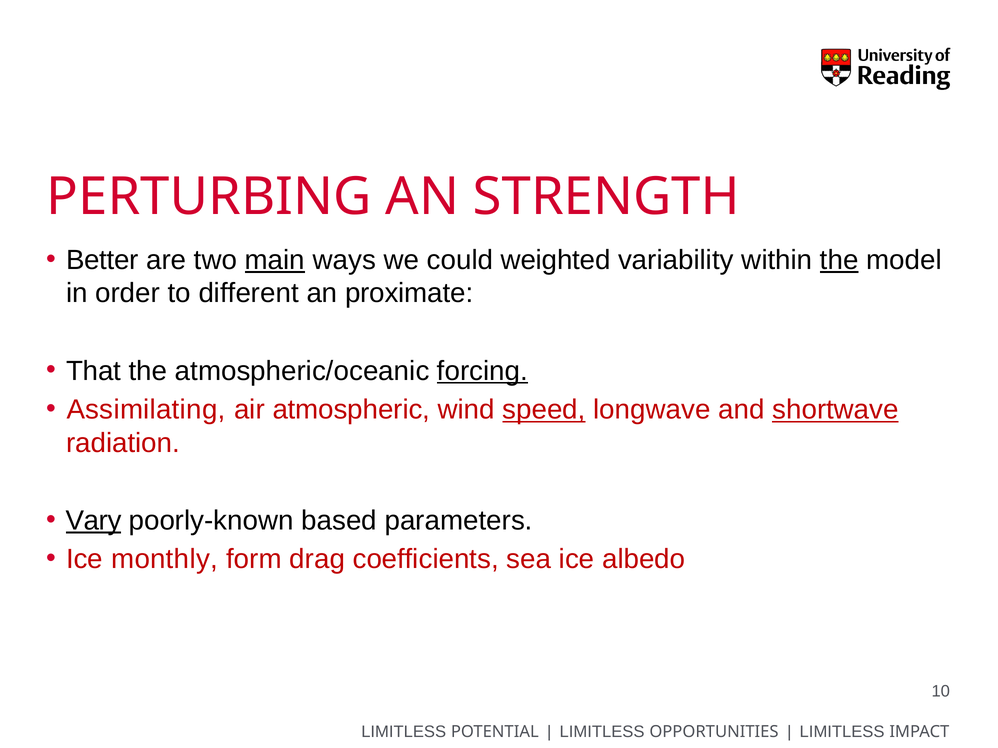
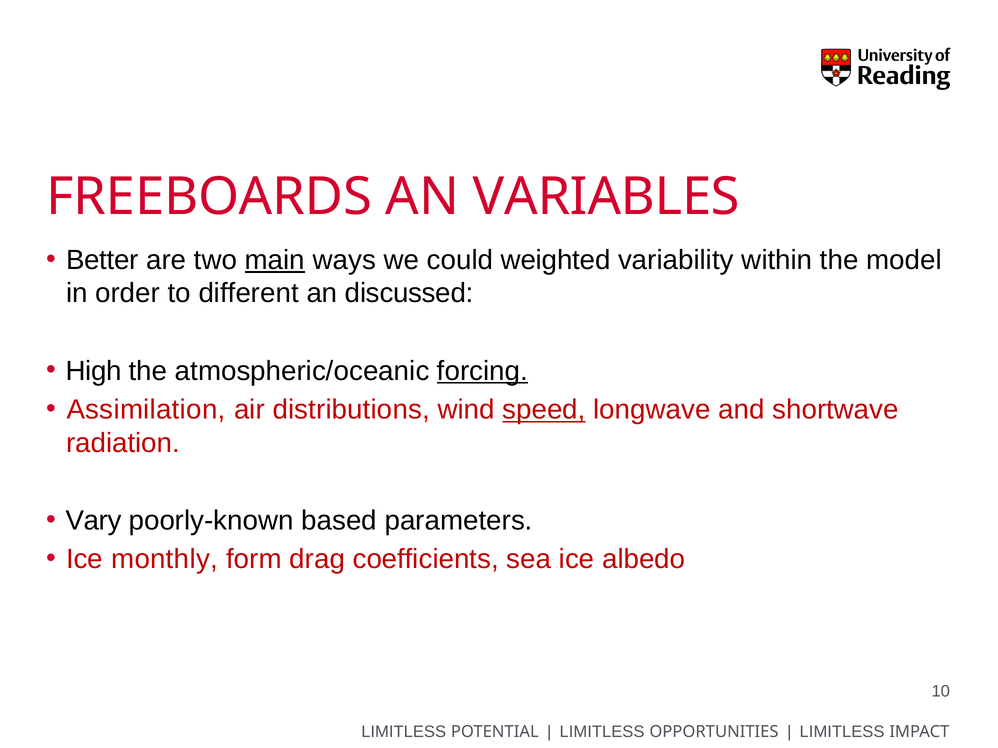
PERTURBING: PERTURBING -> FREEBOARDS (209, 197)
STRENGTH: STRENGTH -> VARIABLES (606, 197)
the underline: present -> none (839, 260)
proximate: proximate -> discussed (409, 294)
That: That -> High (94, 371)
Assimilating: Assimilating -> Assimilation (146, 410)
atmospheric: atmospheric -> distributions (351, 410)
shortwave underline: present -> none (835, 410)
Vary underline: present -> none (94, 521)
